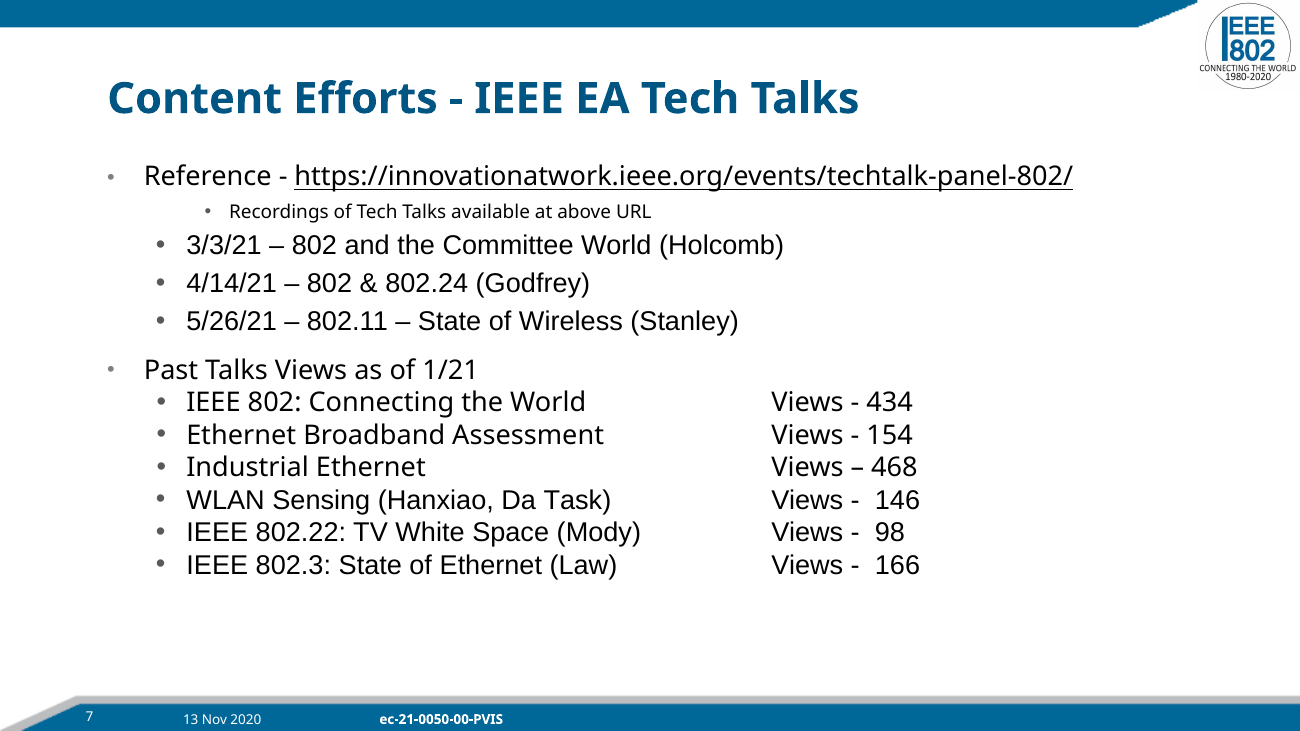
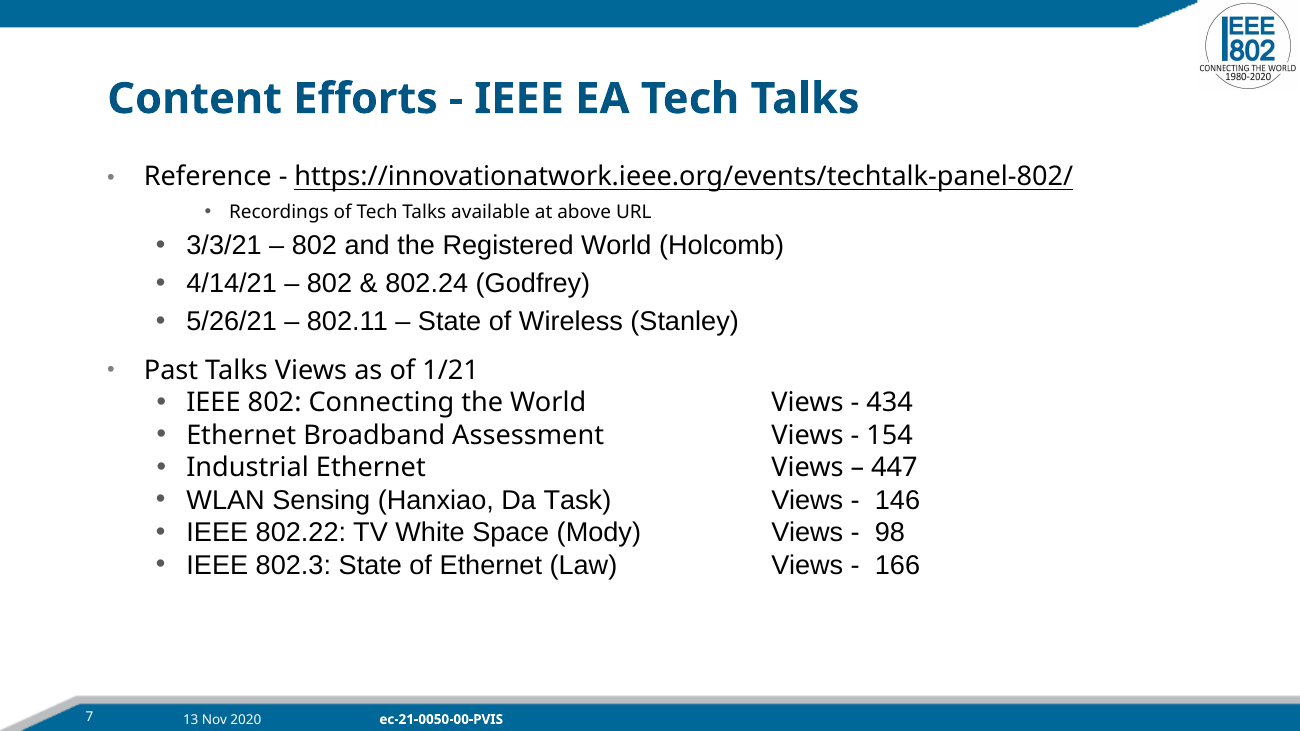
Committee: Committee -> Registered (508, 246)
468: 468 -> 447 (894, 468)
